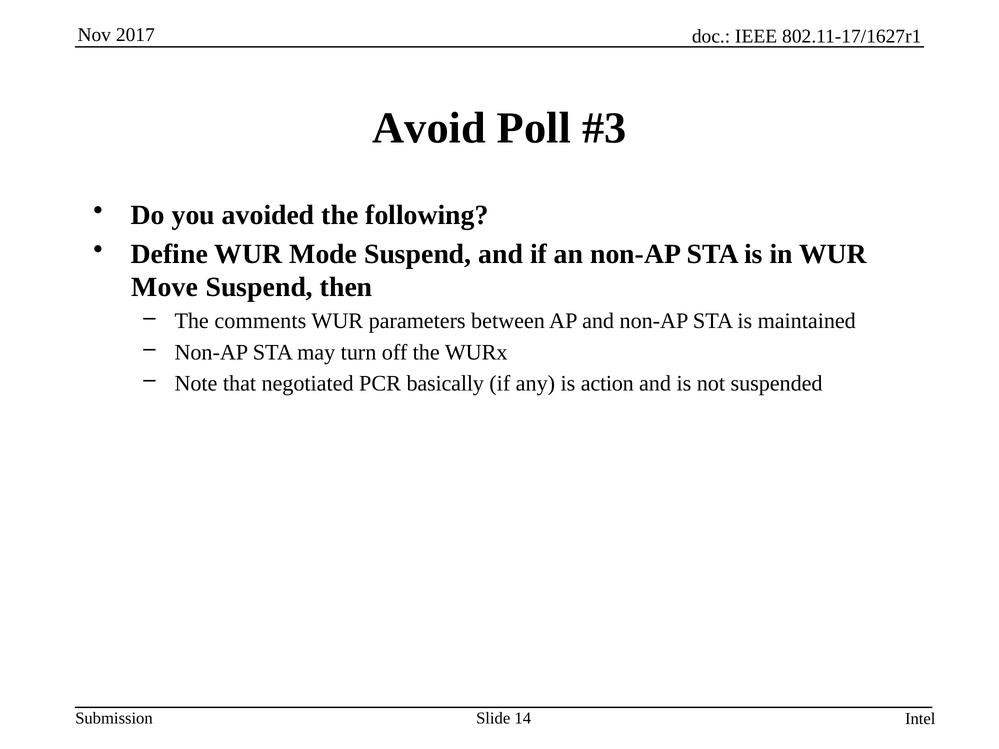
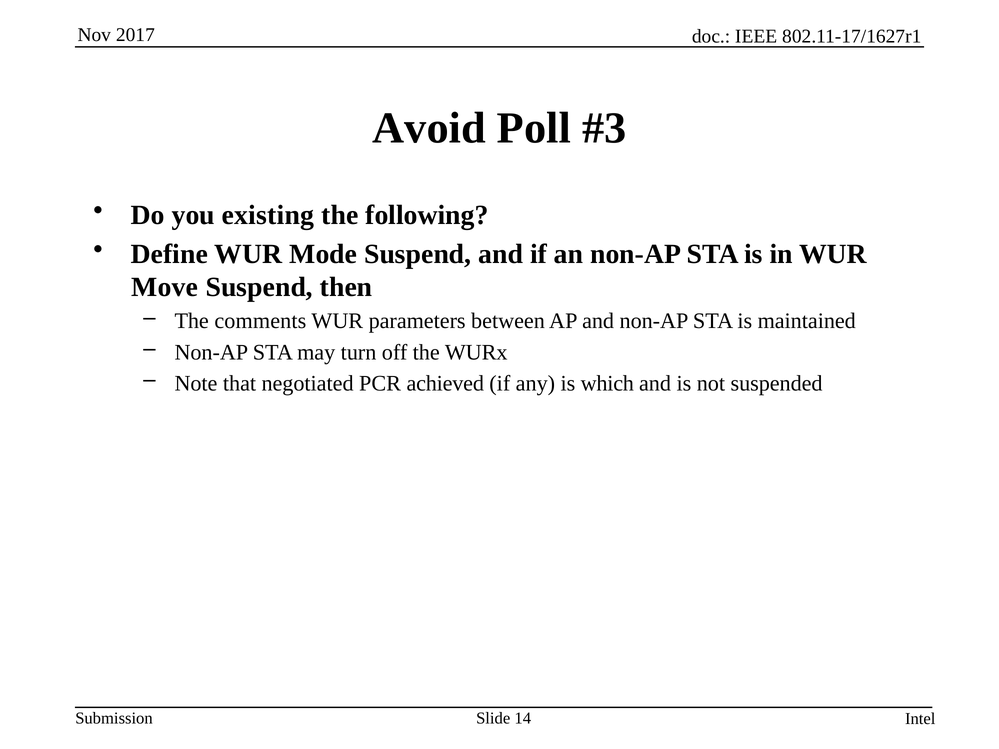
avoided: avoided -> existing (268, 215)
basically: basically -> achieved (445, 383)
action: action -> which (607, 383)
